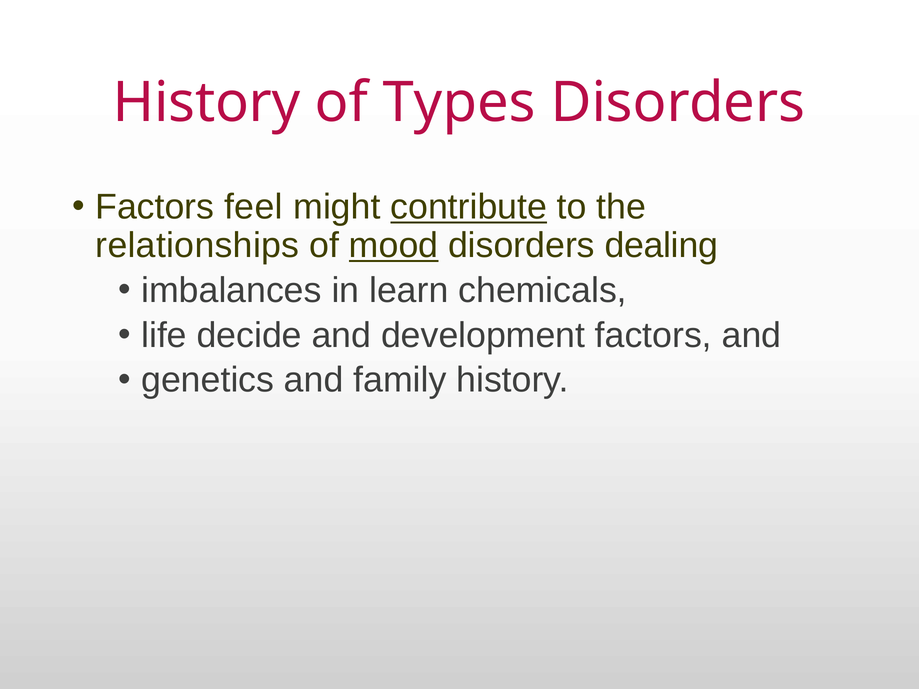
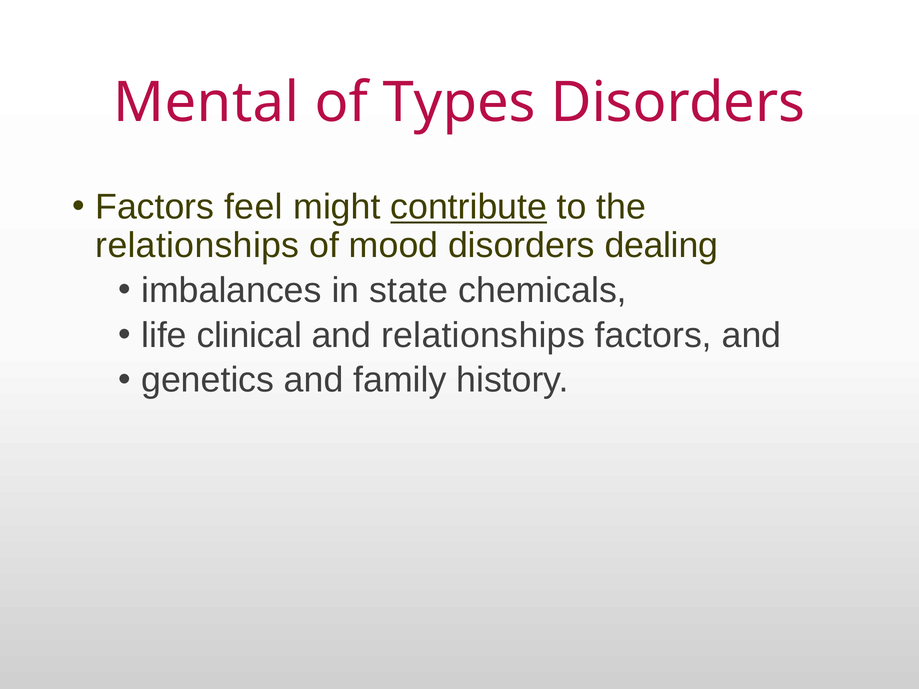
History: History -> Mental (206, 103)
mood underline: present -> none (394, 246)
learn: learn -> state (409, 291)
decide: decide -> clinical (249, 335)
and development: development -> relationships (483, 335)
